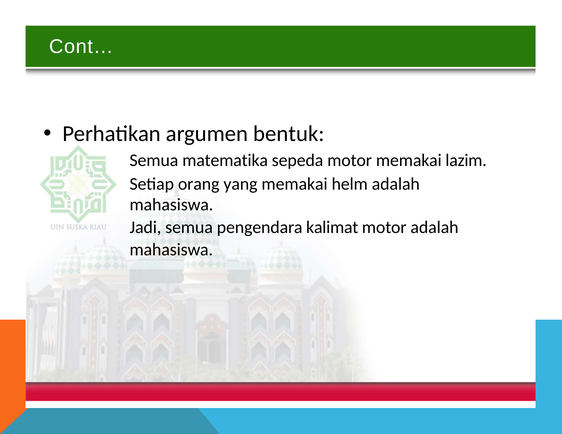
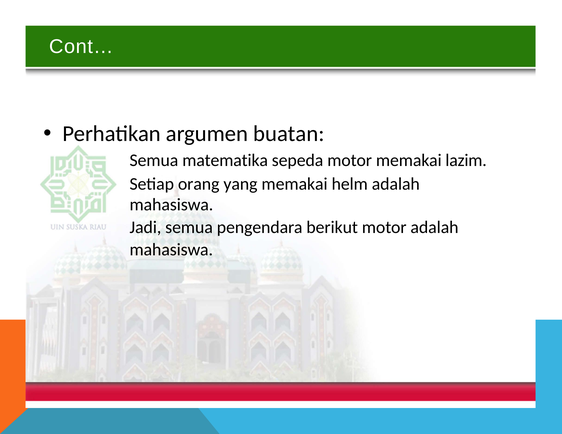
bentuk: bentuk -> buatan (289, 134)
kalimat: kalimat -> berikut (332, 227)
